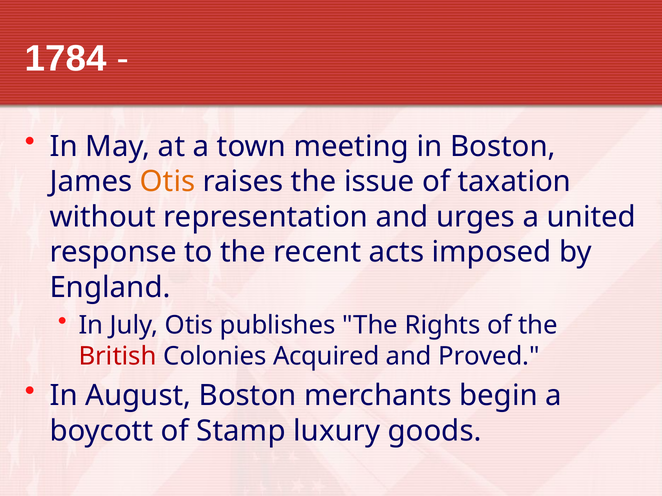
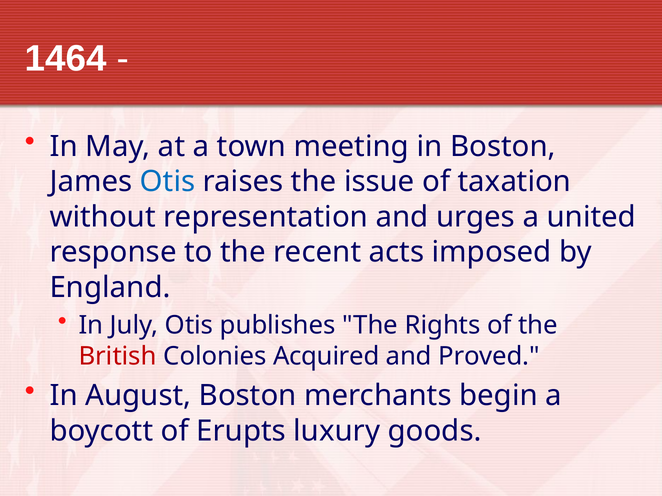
1784: 1784 -> 1464 (66, 59)
Otis colour: orange -> blue (168, 182)
Stamp: Stamp -> Erupts (241, 431)
